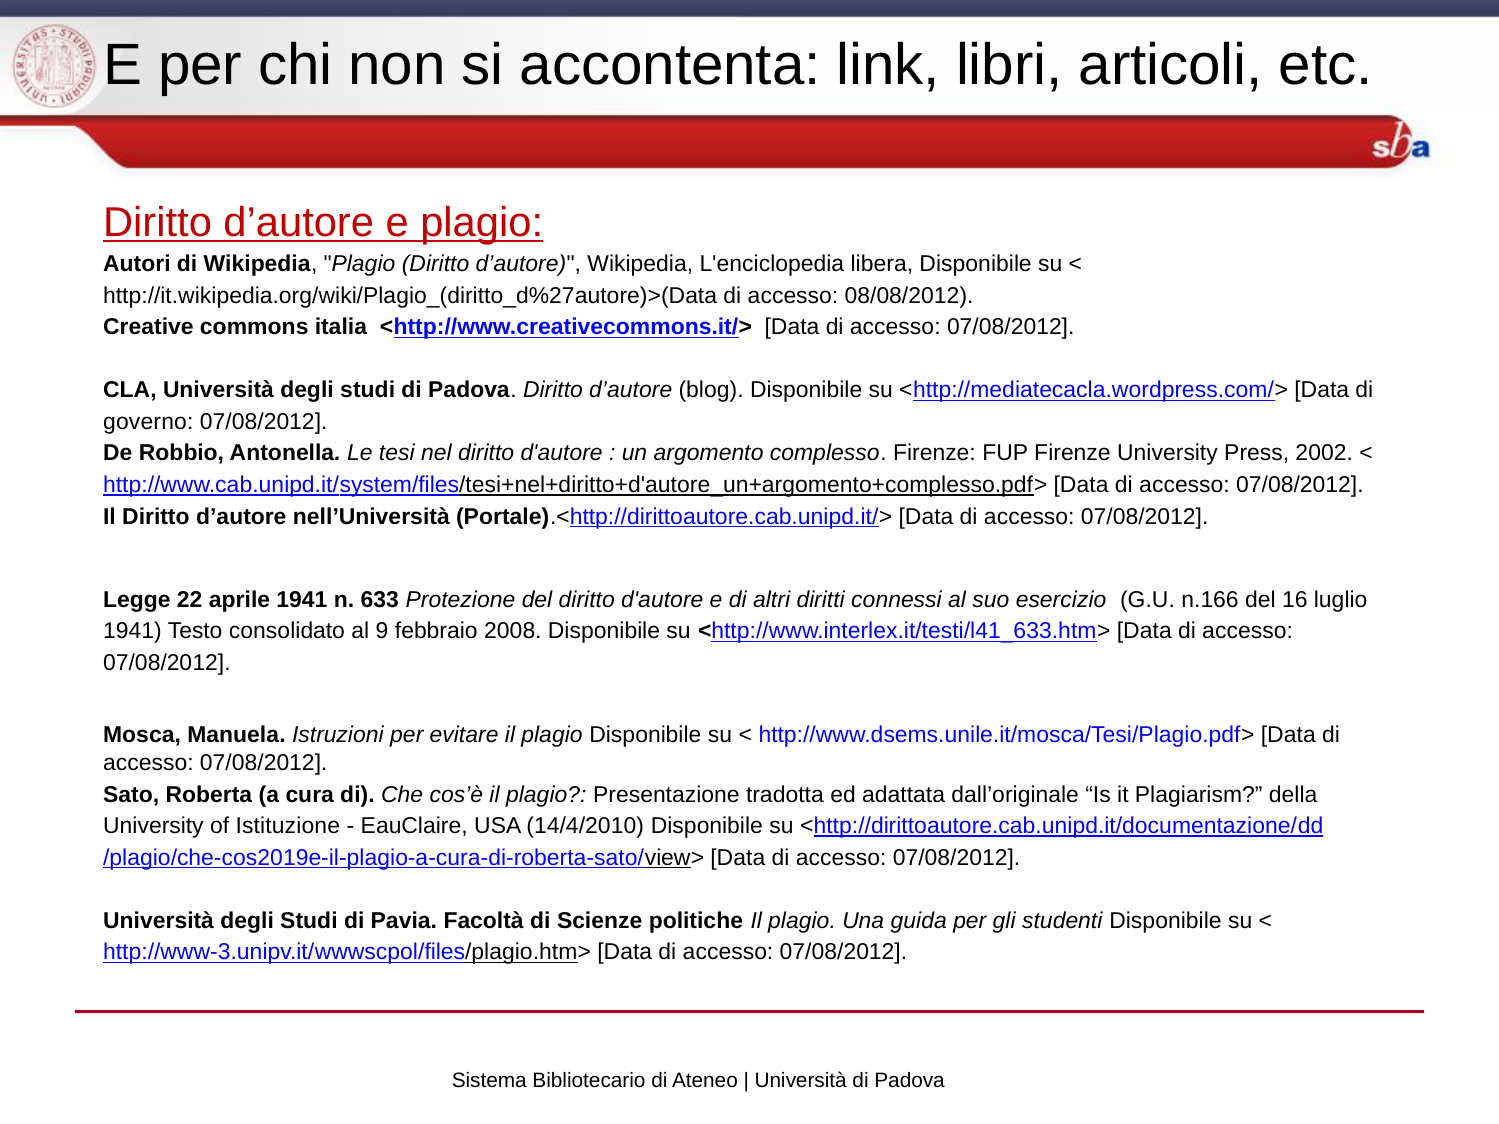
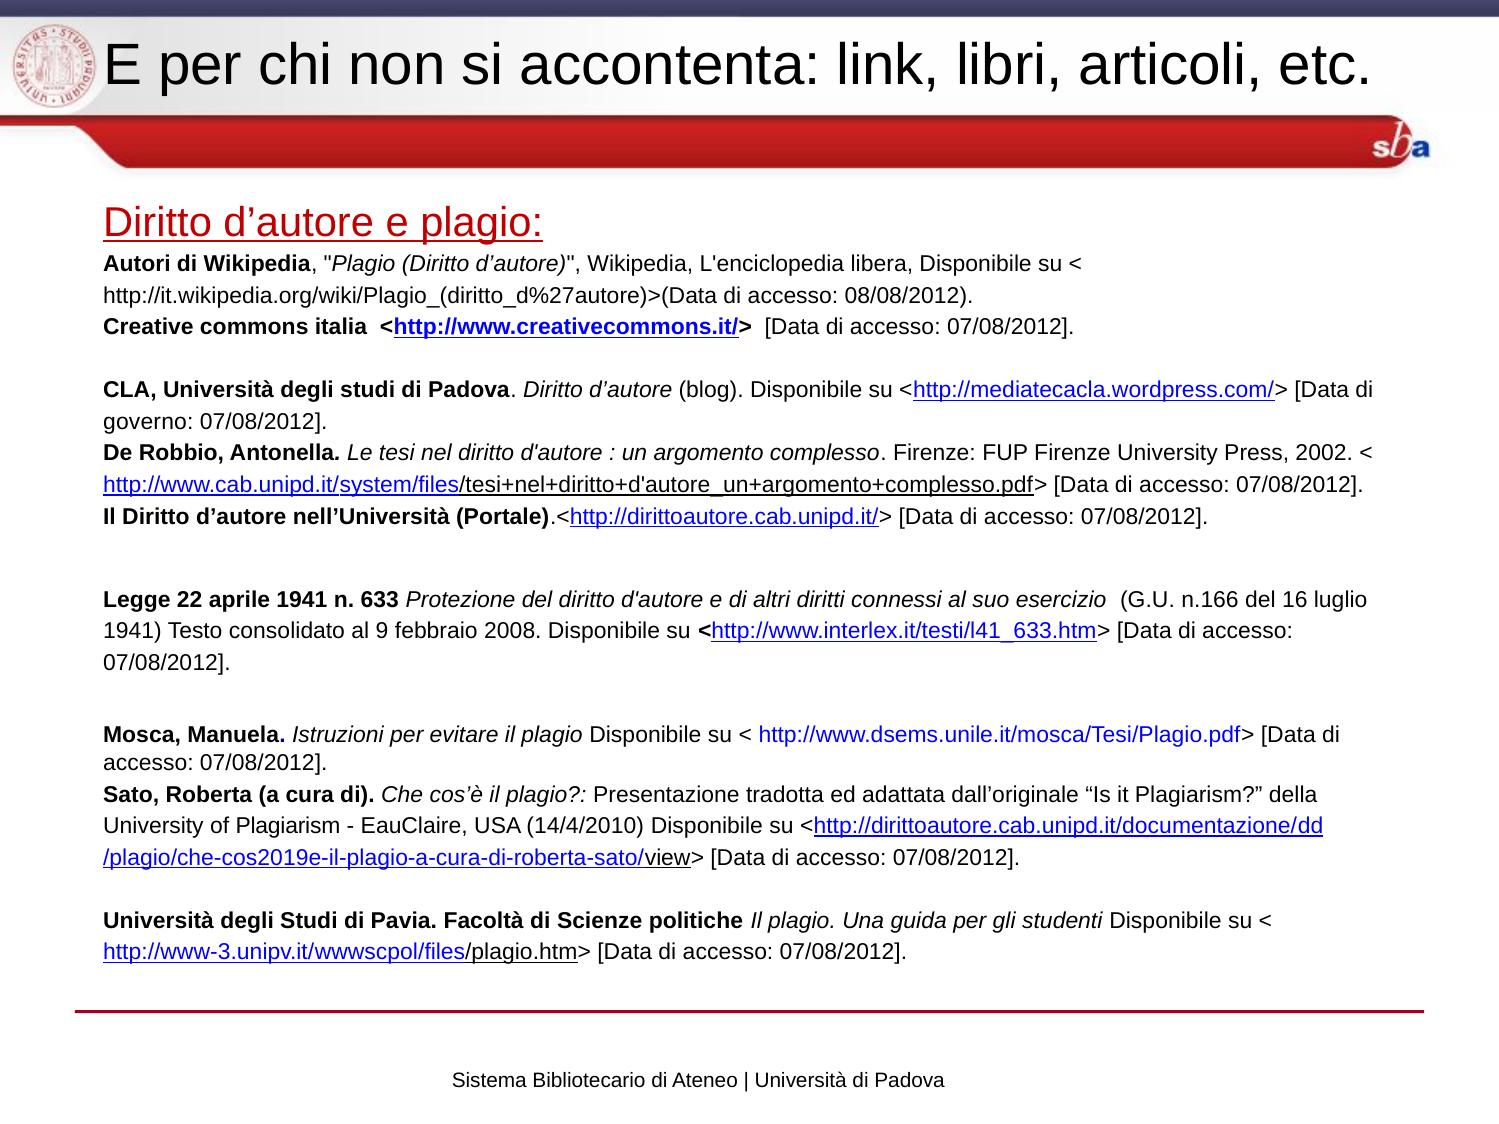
of Istituzione: Istituzione -> Plagiarism (288, 826)
